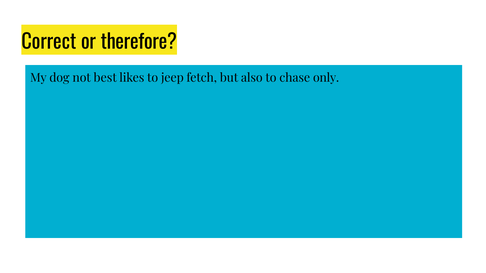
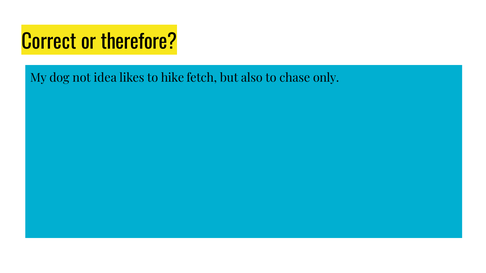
best: best -> idea (105, 78)
jeep: jeep -> hike (173, 78)
